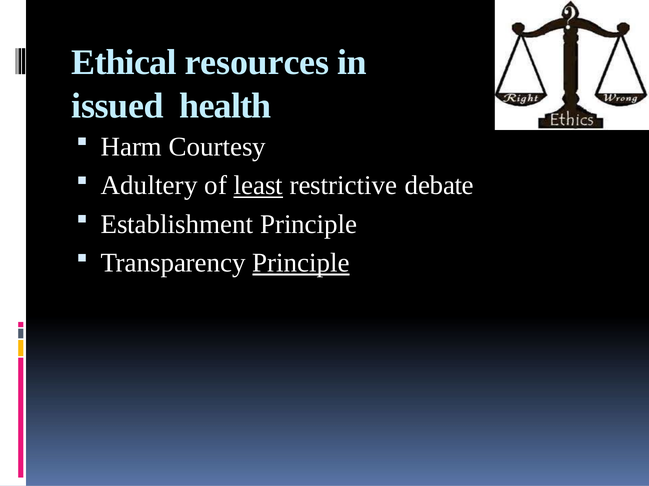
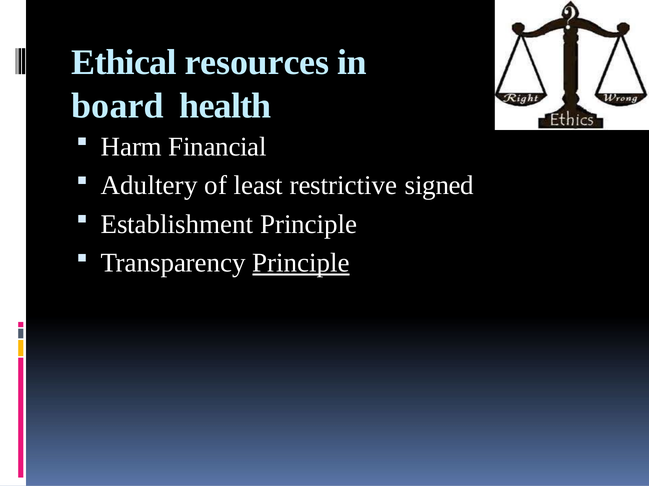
issued: issued -> board (118, 106)
Courtesy: Courtesy -> Financial (218, 147)
least underline: present -> none (258, 186)
debate: debate -> signed (439, 186)
